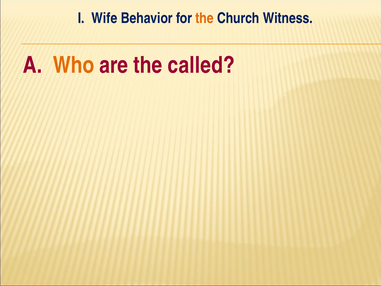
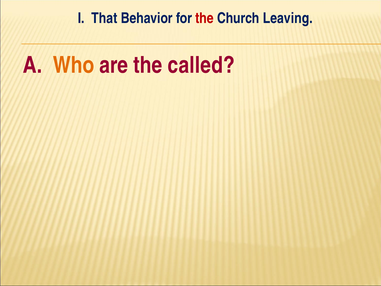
Wife: Wife -> That (104, 18)
the colour: orange -> red (205, 18)
Witness: Witness -> Leaving (288, 18)
